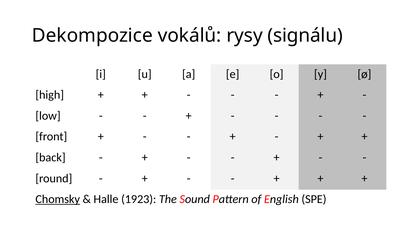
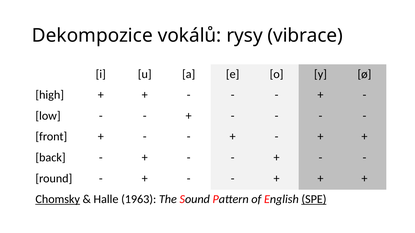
signálu: signálu -> vibrace (305, 36)
1923: 1923 -> 1963 (139, 200)
SPE underline: none -> present (314, 200)
